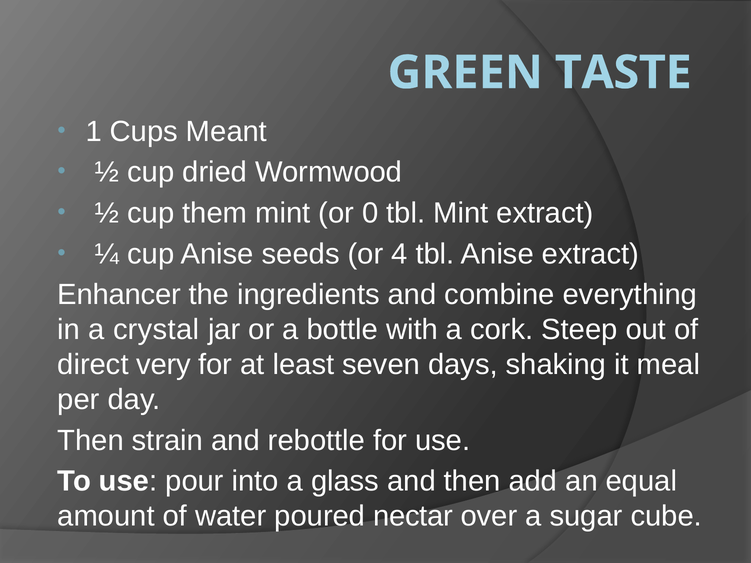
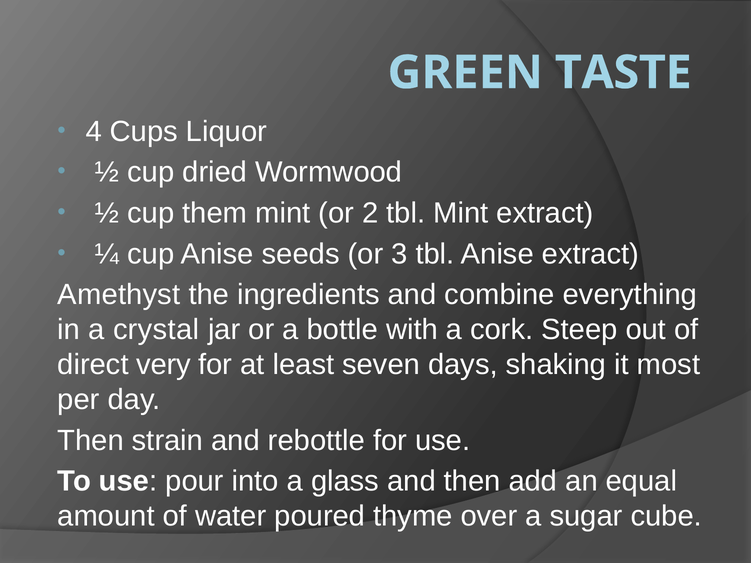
1: 1 -> 4 (94, 132)
Meant: Meant -> Liquor (227, 132)
0: 0 -> 2 (370, 213)
4: 4 -> 3 (399, 254)
Enhancer: Enhancer -> Amethyst (119, 295)
meal: meal -> most (669, 365)
nectar: nectar -> thyme (413, 516)
